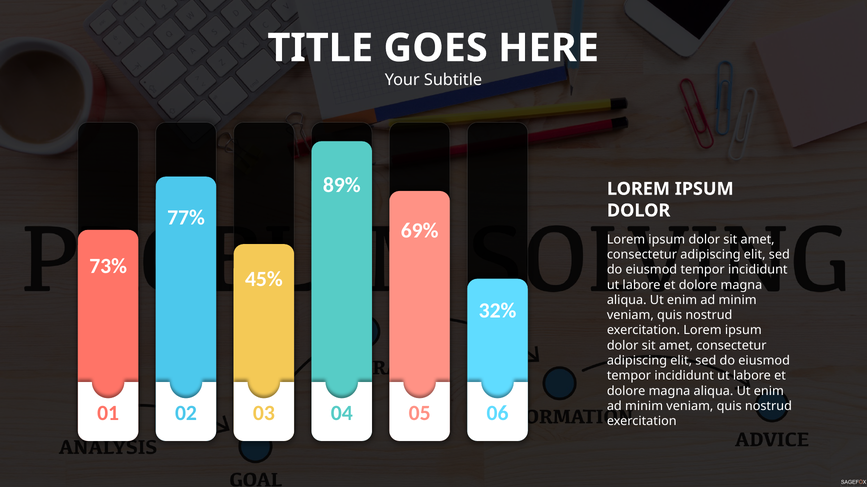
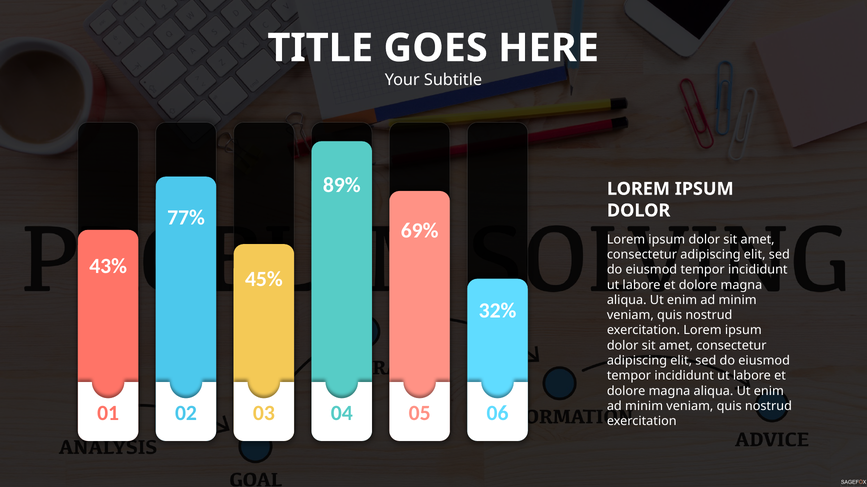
73%: 73% -> 43% (108, 266)
